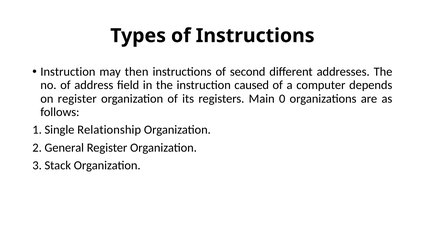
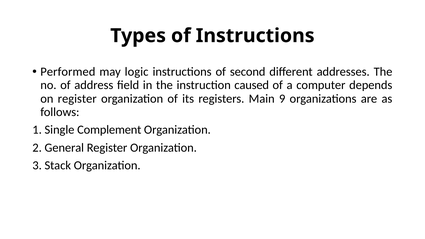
Instruction: Instruction -> Performed (68, 72)
then: then -> logic (137, 72)
0: 0 -> 9 (282, 99)
Relationship: Relationship -> Complement (109, 130)
